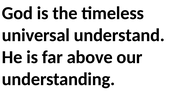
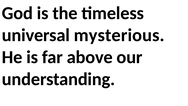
understand: understand -> mysterious (119, 35)
